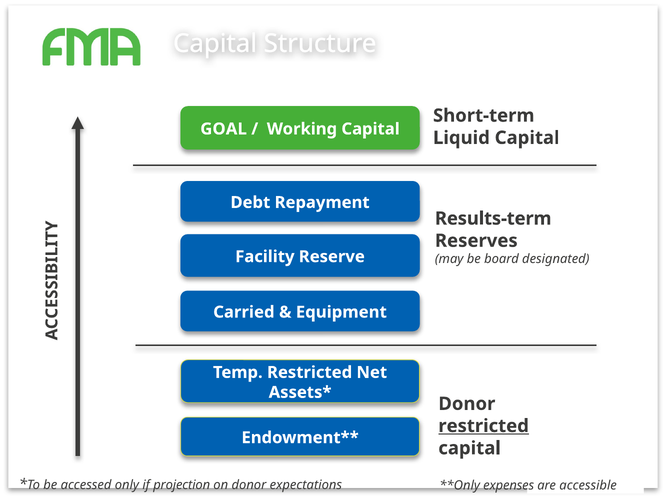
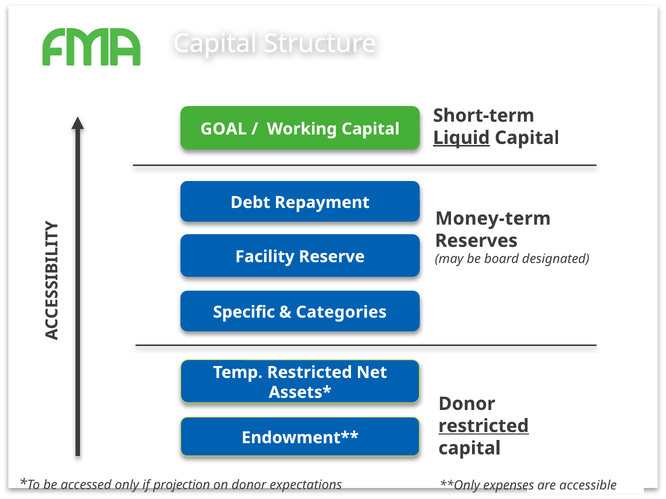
Liquid underline: none -> present (461, 138)
Results-term: Results-term -> Money-term (493, 219)
Carried: Carried -> Specific (244, 312)
Equipment: Equipment -> Categories (341, 312)
